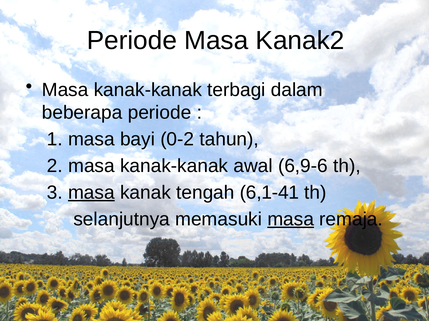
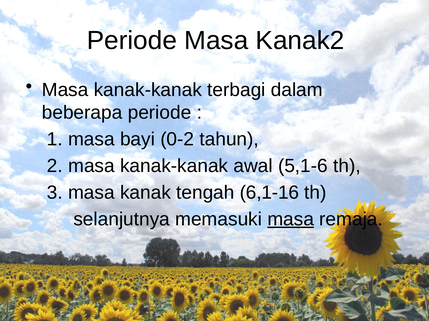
6,9-6: 6,9-6 -> 5,1-6 (303, 166)
masa underline: present -> none (91, 193)
6,1-41: 6,1-41 -> 6,1-16 (269, 193)
